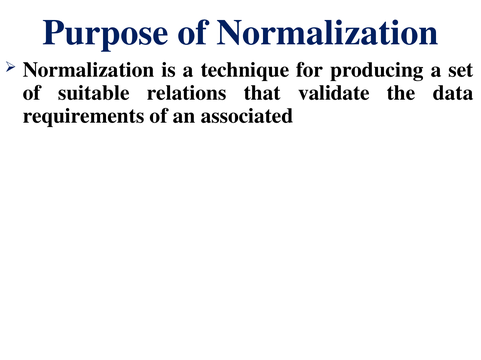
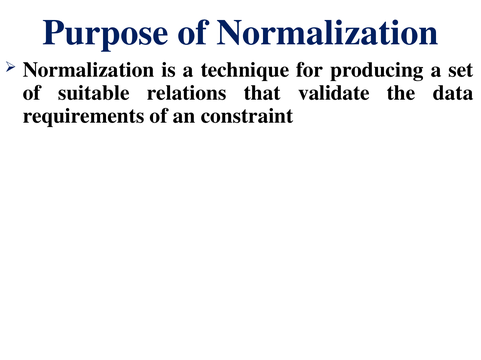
associated: associated -> constraint (247, 116)
